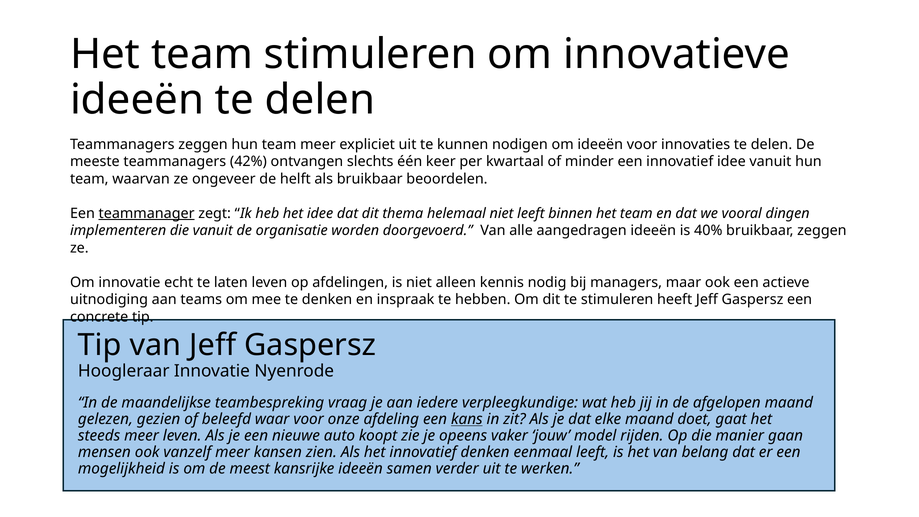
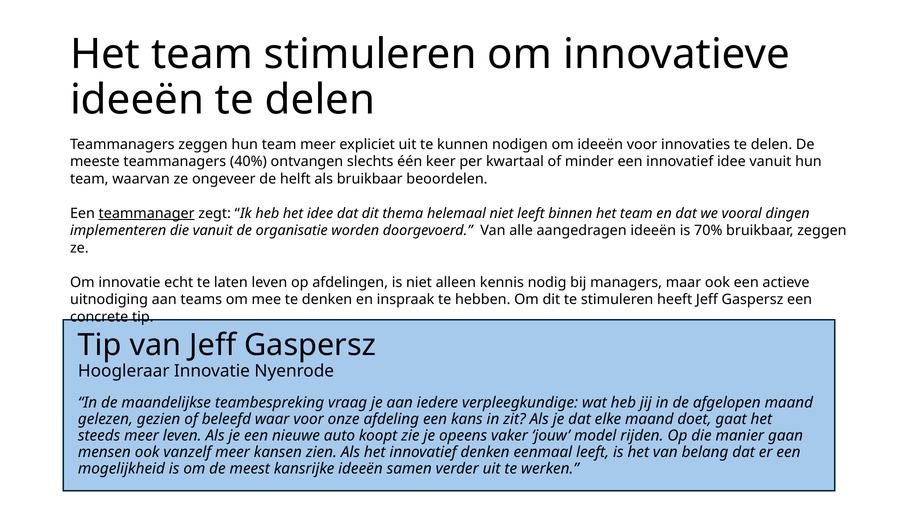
42%: 42% -> 40% (248, 162)
40%: 40% -> 70% (708, 231)
kans underline: present -> none (467, 419)
